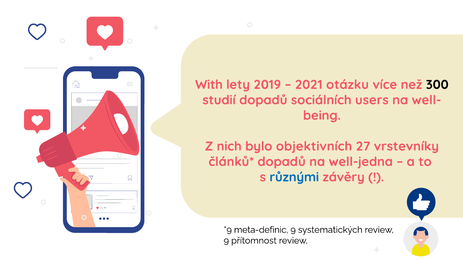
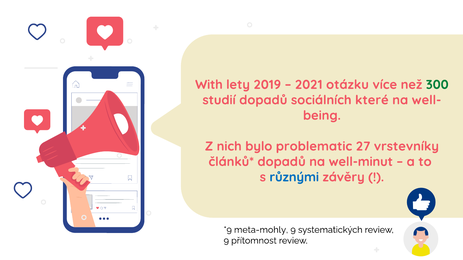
300 colour: black -> green (437, 85)
users: users -> které (372, 100)
objektivních: objektivních -> problematic (314, 147)
well-jedna: well-jedna -> well-minut (361, 162)
meta-definic: meta-definic -> meta-mohly (261, 230)
